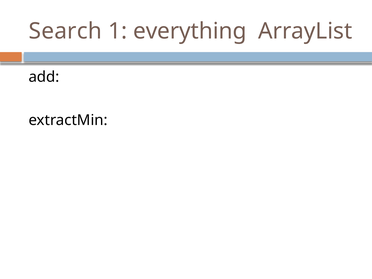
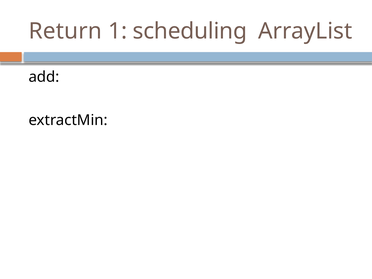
Search: Search -> Return (65, 31)
everything: everything -> scheduling (190, 31)
